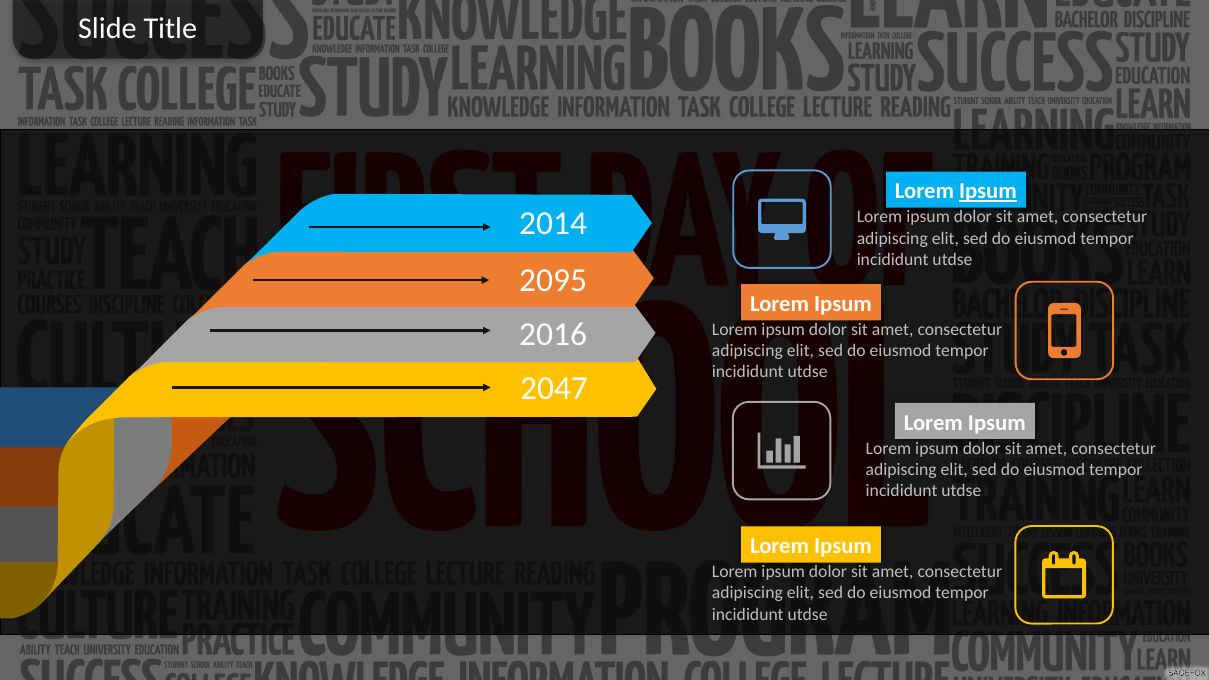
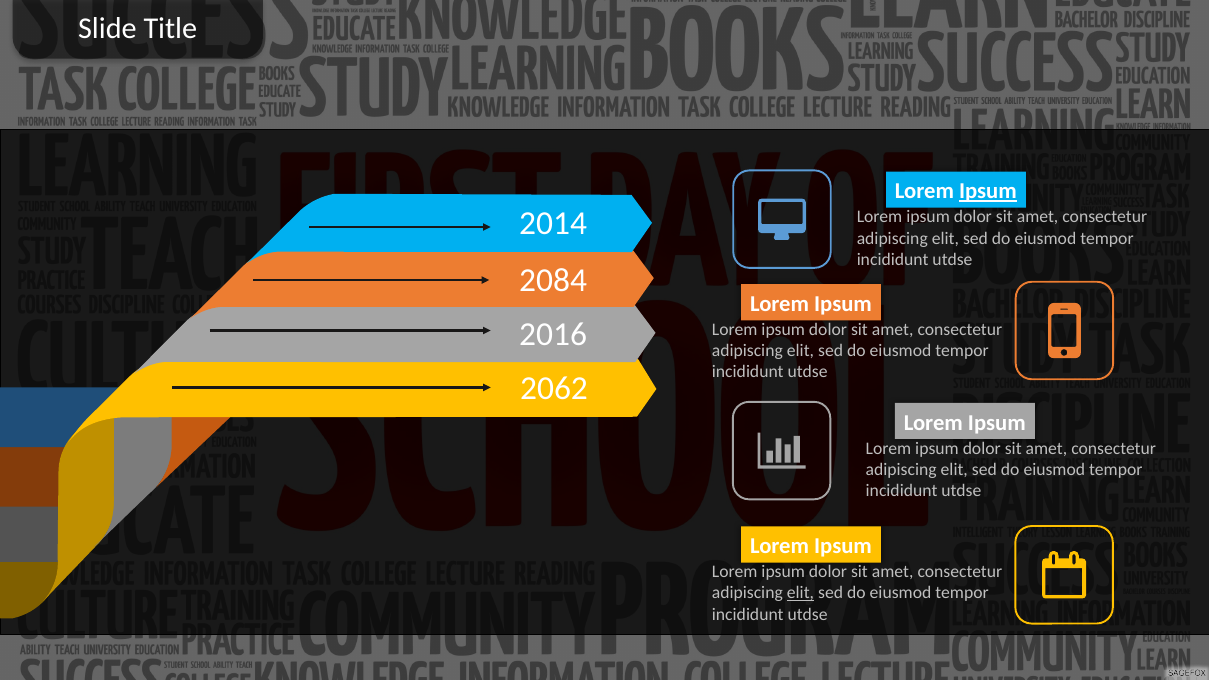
2095: 2095 -> 2084 (553, 281)
2047: 2047 -> 2062 (554, 389)
elit underline: none -> present (800, 593)
